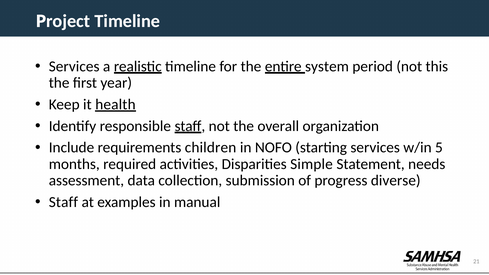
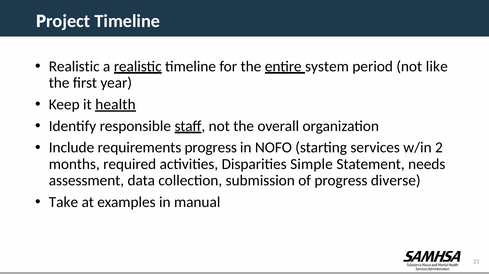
Services: Services -> Realistic (74, 66)
this: this -> like (437, 66)
requirements children: children -> progress (211, 148)
5: 5 -> 2 (439, 148)
Staff: Staff -> Take (63, 202)
